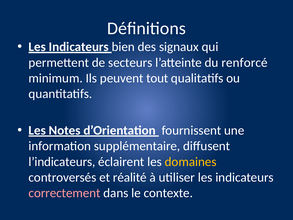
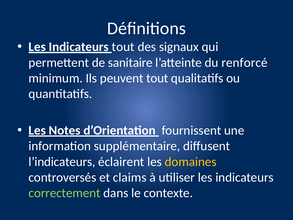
bien: bien -> tout (123, 47)
secteurs: secteurs -> sanitaire (130, 62)
réalité: réalité -> claims (130, 177)
correctement colour: pink -> light green (65, 193)
